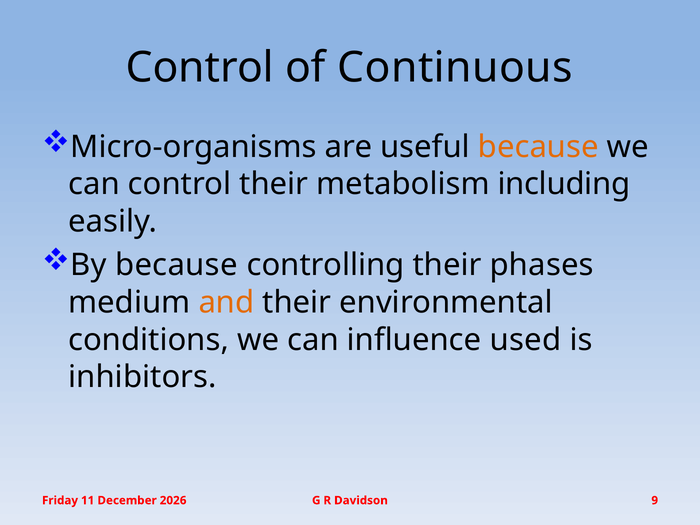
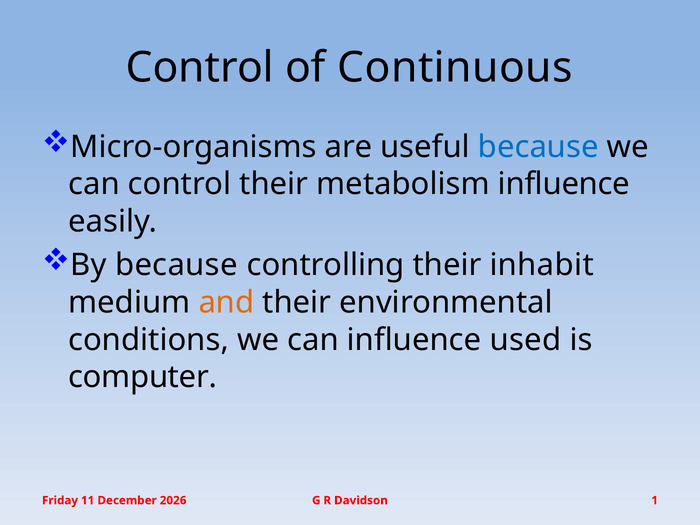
because colour: orange -> blue (538, 147)
metabolism including: including -> influence (564, 184)
phases: phases -> inhabit (542, 265)
inhibitors: inhibitors -> computer (143, 377)
9: 9 -> 1 (655, 500)
